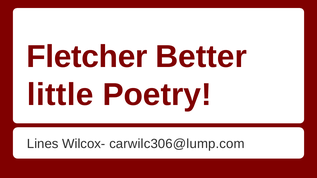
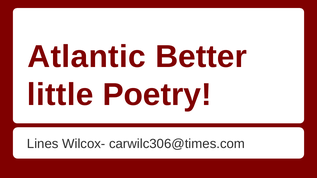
Fletcher: Fletcher -> Atlantic (87, 57)
carwilc306@lump.com: carwilc306@lump.com -> carwilc306@times.com (177, 144)
